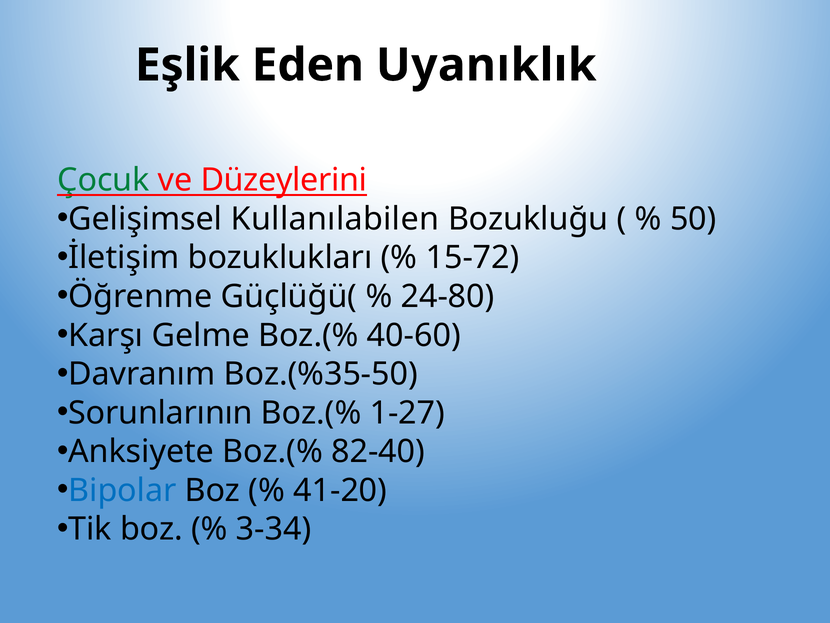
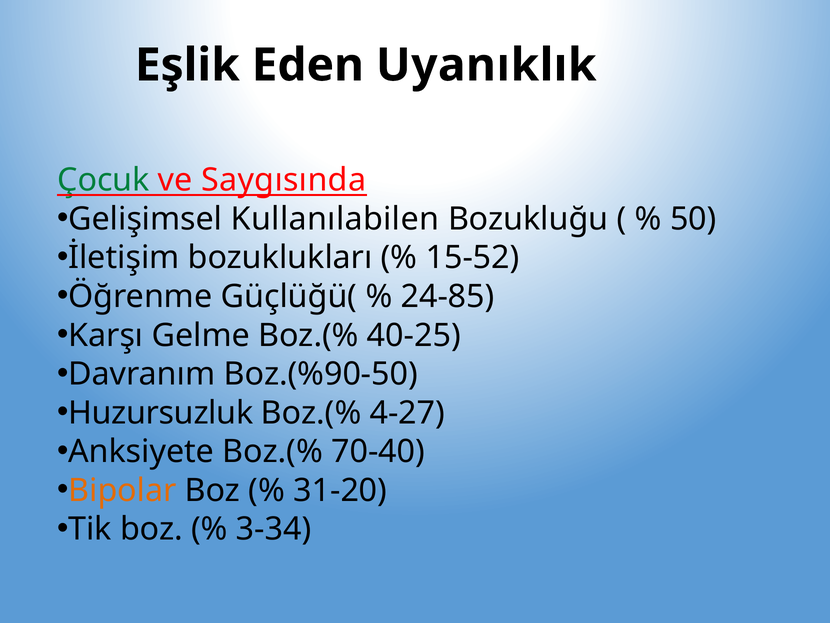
Düzeylerini: Düzeylerini -> Saygısında (284, 180)
15-72: 15-72 -> 15-52 (473, 258)
24-80: 24-80 -> 24-85 (448, 296)
40-60: 40-60 -> 40-25 (414, 335)
Boz.(%35-50: Boz.(%35-50 -> Boz.(%90-50 (321, 374)
Sorunlarının: Sorunlarının -> Huzursuzluk (161, 413)
1-27: 1-27 -> 4-27 (407, 413)
82-40: 82-40 -> 70-40 (378, 451)
Bipolar colour: blue -> orange (122, 490)
41-20: 41-20 -> 31-20 (340, 490)
